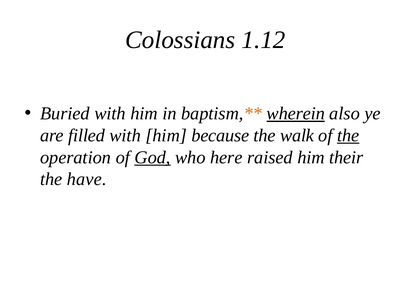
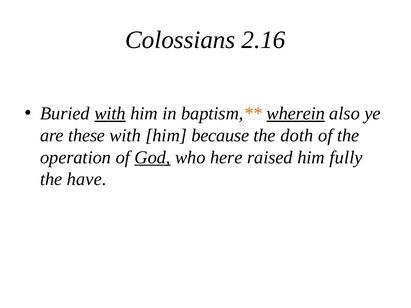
1.12: 1.12 -> 2.16 (264, 40)
with underline: none -> present (110, 114)
filled: filled -> these (87, 136)
walk: walk -> doth (297, 136)
the underline: present -> none (348, 136)
their: their -> fully (346, 157)
